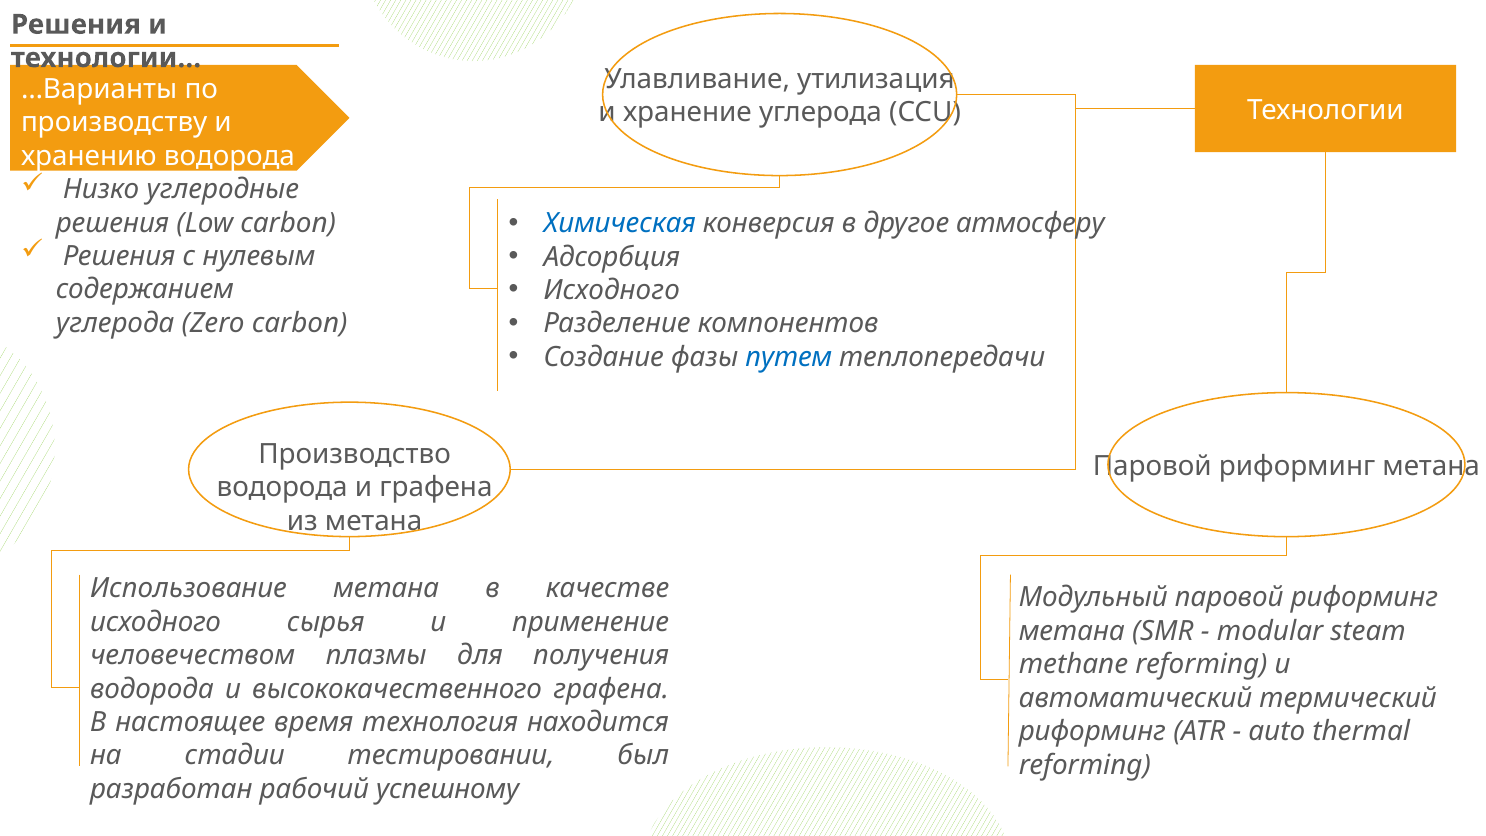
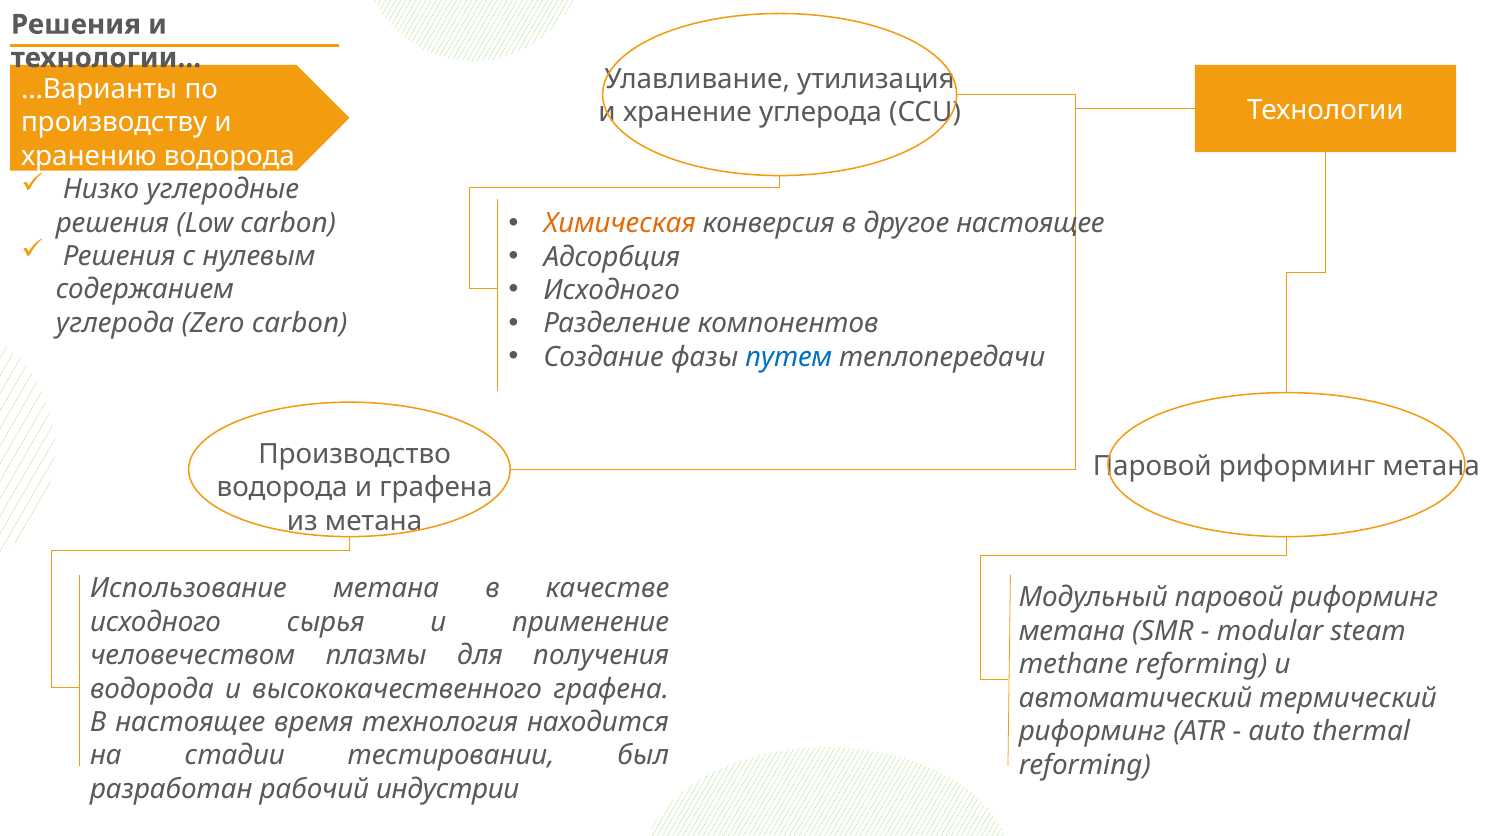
Химическая colour: blue -> orange (620, 223)
другое атмосферу: атмосферу -> настоящее (1030, 223)
успешному: успешному -> индустрии (448, 789)
